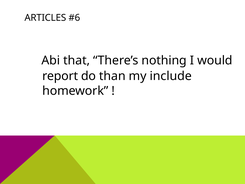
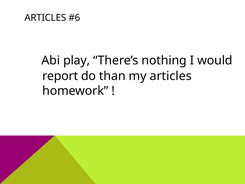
that: that -> play (77, 60)
my include: include -> articles (171, 76)
